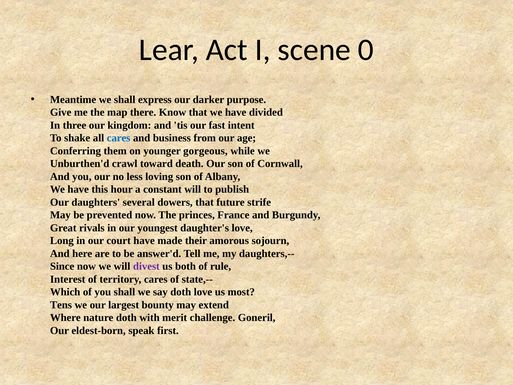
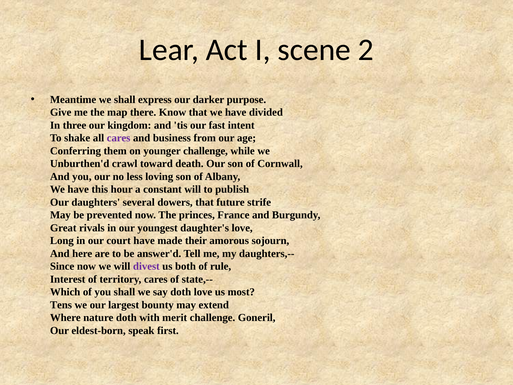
0: 0 -> 2 (366, 50)
cares colour: blue -> purple (119, 138)
younger gorgeous: gorgeous -> challenge (206, 151)
